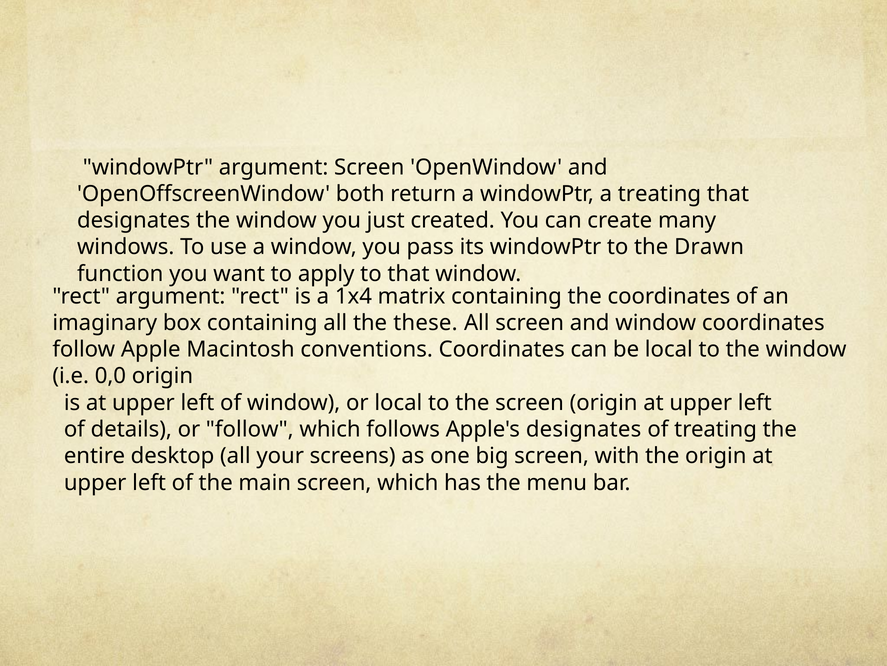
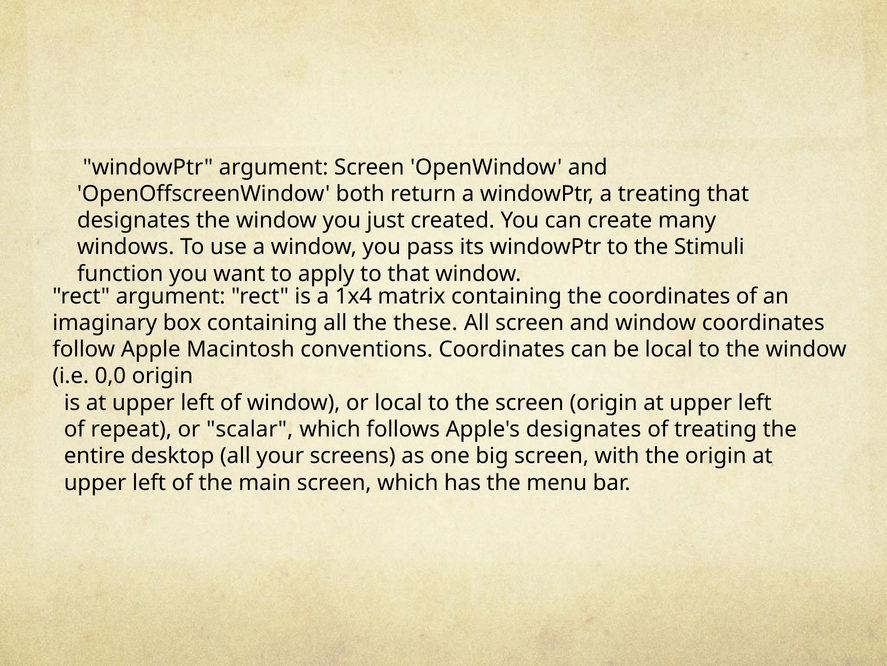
Drawn: Drawn -> Stimuli (709, 247)
details: details -> repeat (131, 429)
or follow: follow -> scalar (250, 429)
